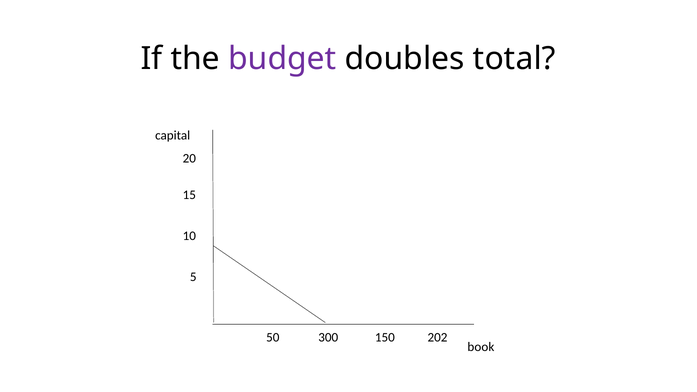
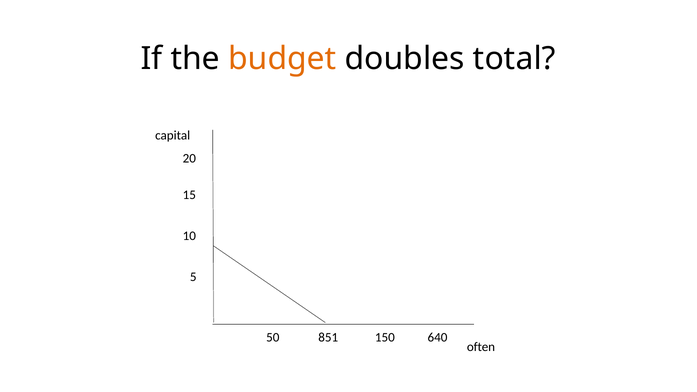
budget colour: purple -> orange (282, 59)
300: 300 -> 851 (328, 338)
202: 202 -> 640 (437, 338)
book: book -> often (481, 347)
